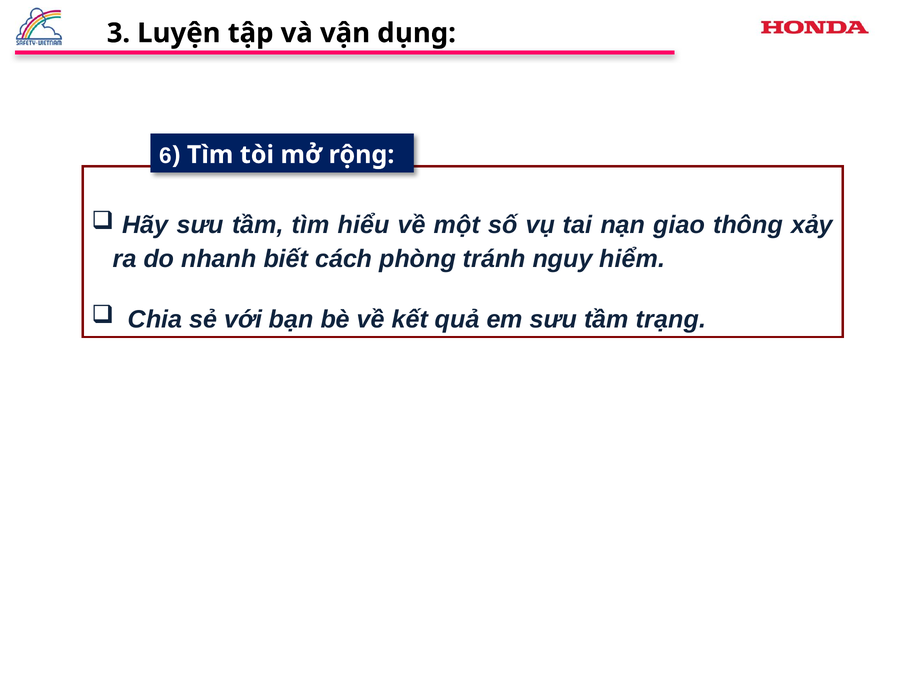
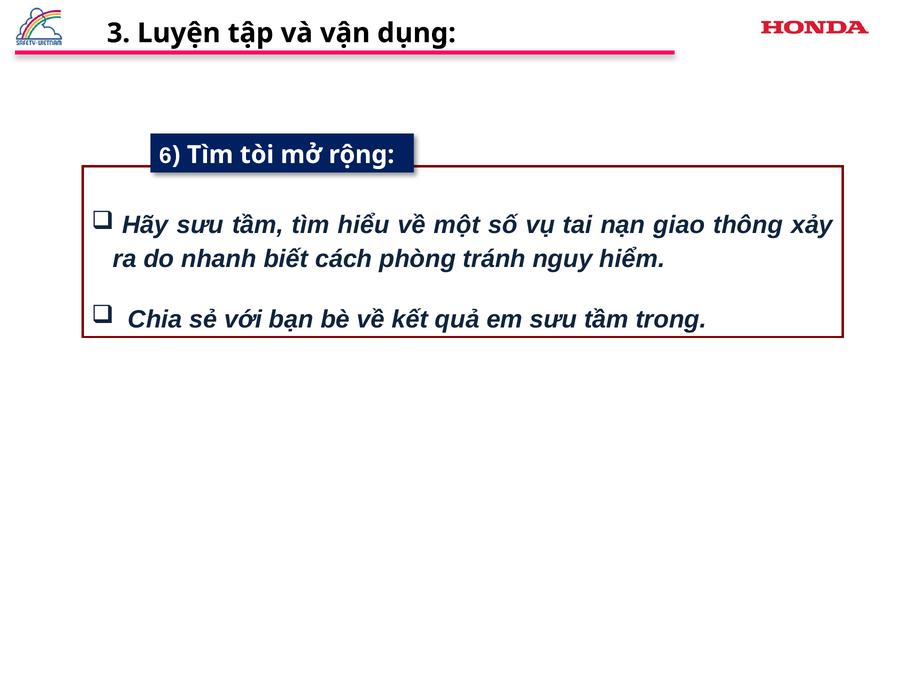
trạng: trạng -> trong (671, 319)
